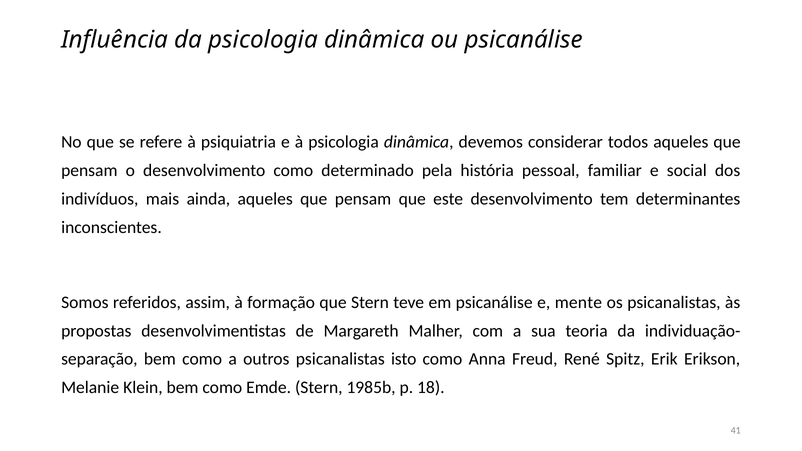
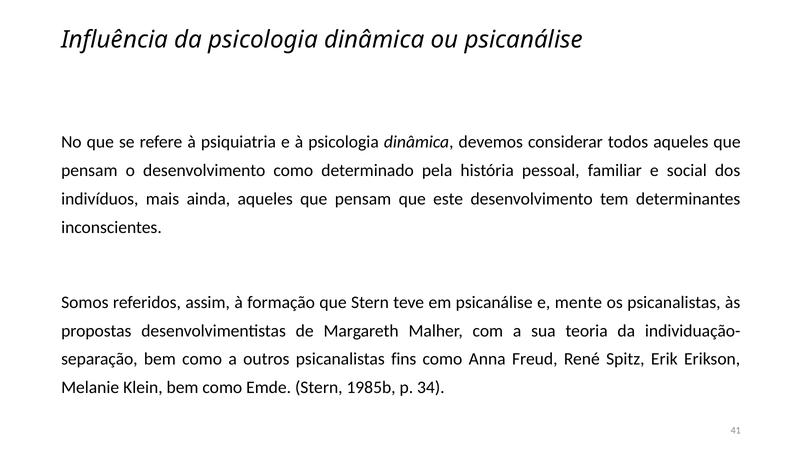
isto: isto -> fins (404, 359)
18: 18 -> 34 (431, 388)
